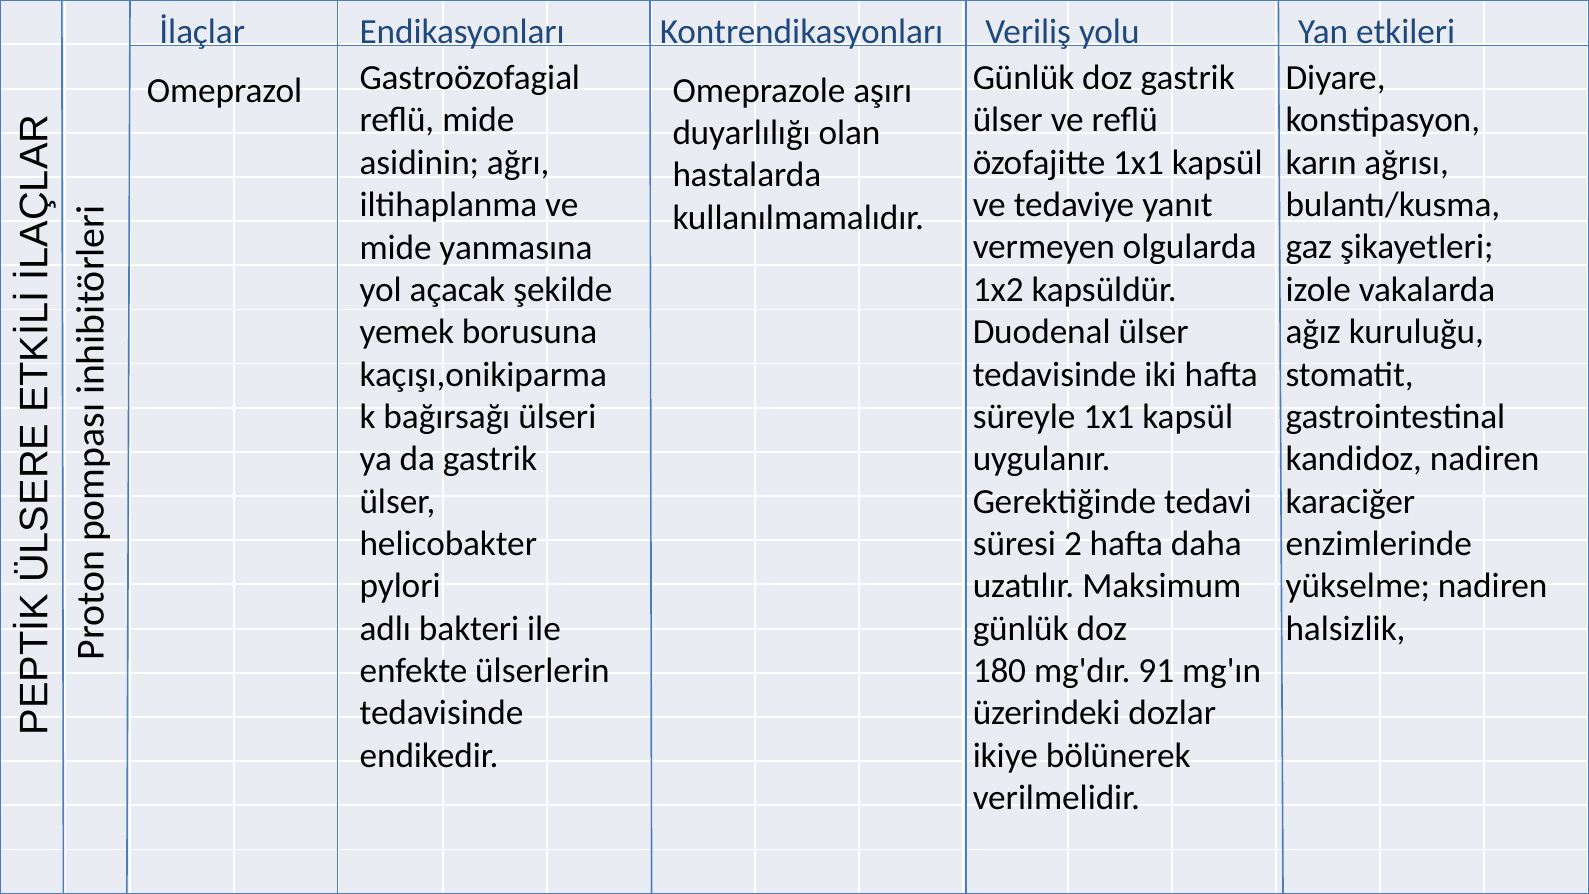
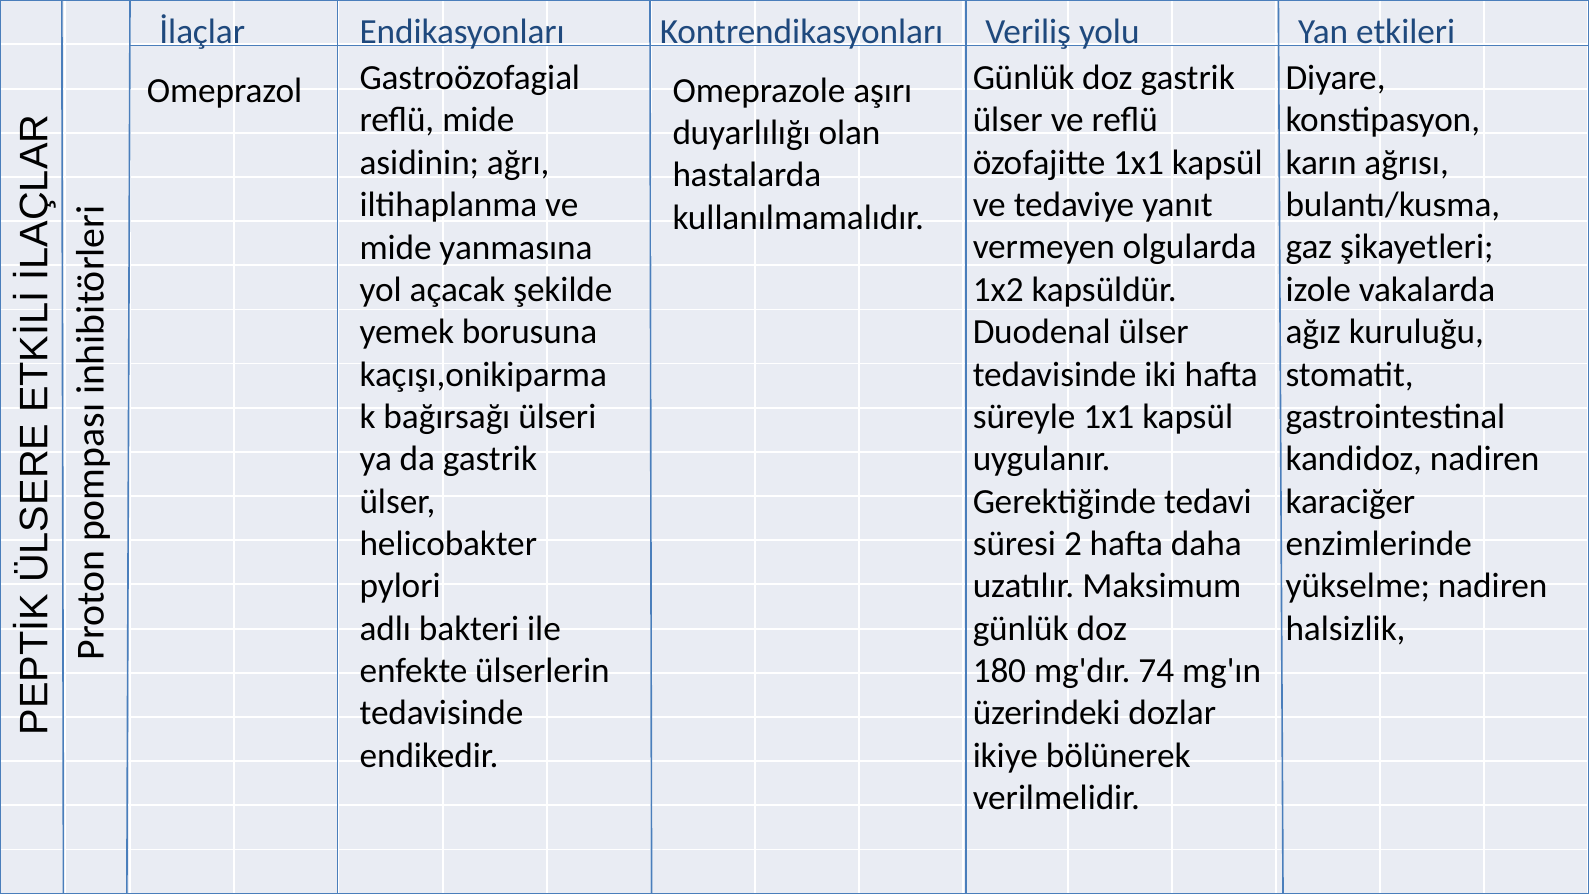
91: 91 -> 74 (1156, 671)
